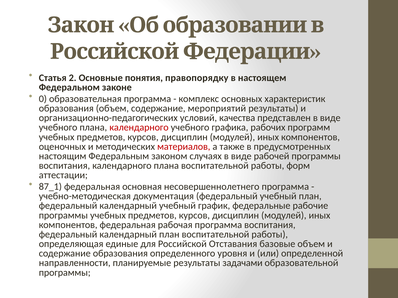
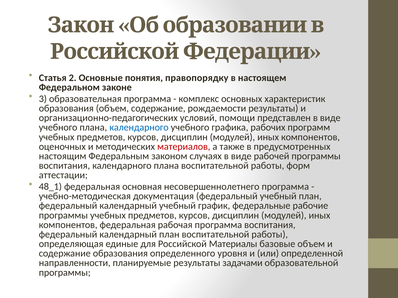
0: 0 -> 3 (43, 99)
мероприятий: мероприятий -> рождаемости (217, 109)
качества: качества -> помощи (237, 118)
календарного colour: red -> blue (139, 128)
87_1: 87_1 -> 48_1 (50, 187)
Отставания: Отставания -> Материалы (233, 244)
